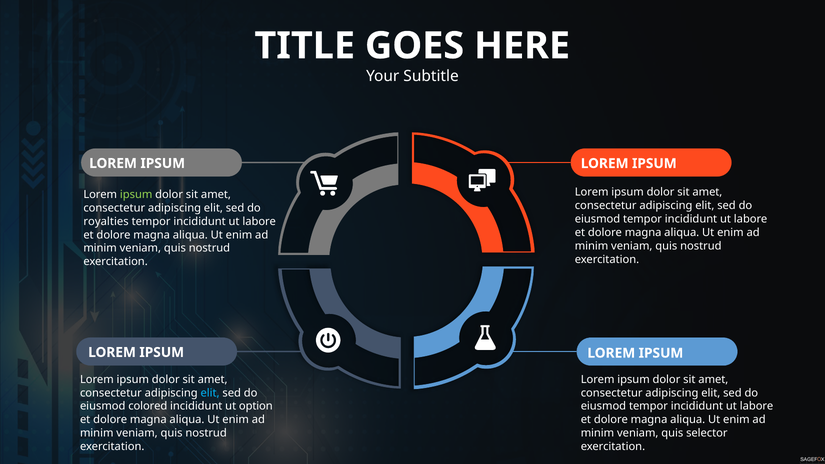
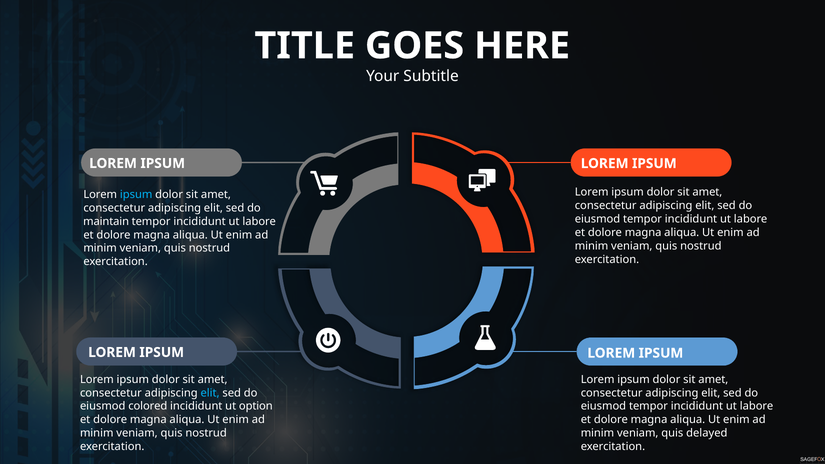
ipsum colour: light green -> light blue (136, 195)
royalties: royalties -> maintain (106, 221)
selector: selector -> delayed (707, 433)
